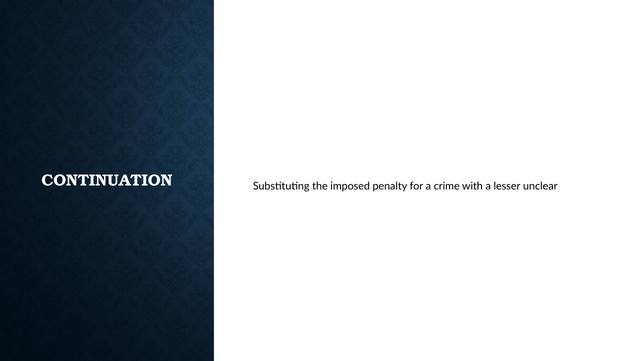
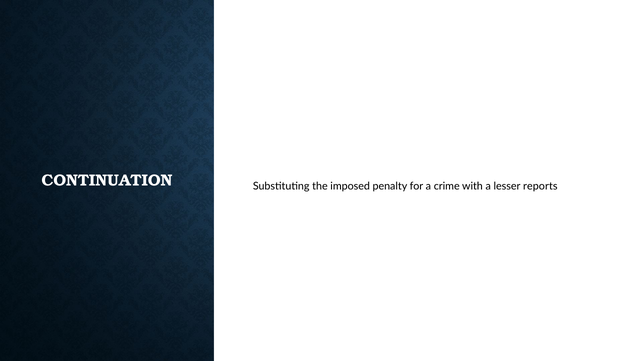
unclear: unclear -> reports (540, 186)
